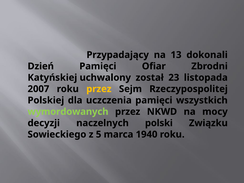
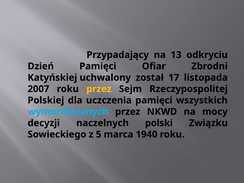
dokonali: dokonali -> odkryciu (207, 55)
23: 23 -> 17 (174, 78)
wymordowanych colour: light green -> light blue (68, 112)
